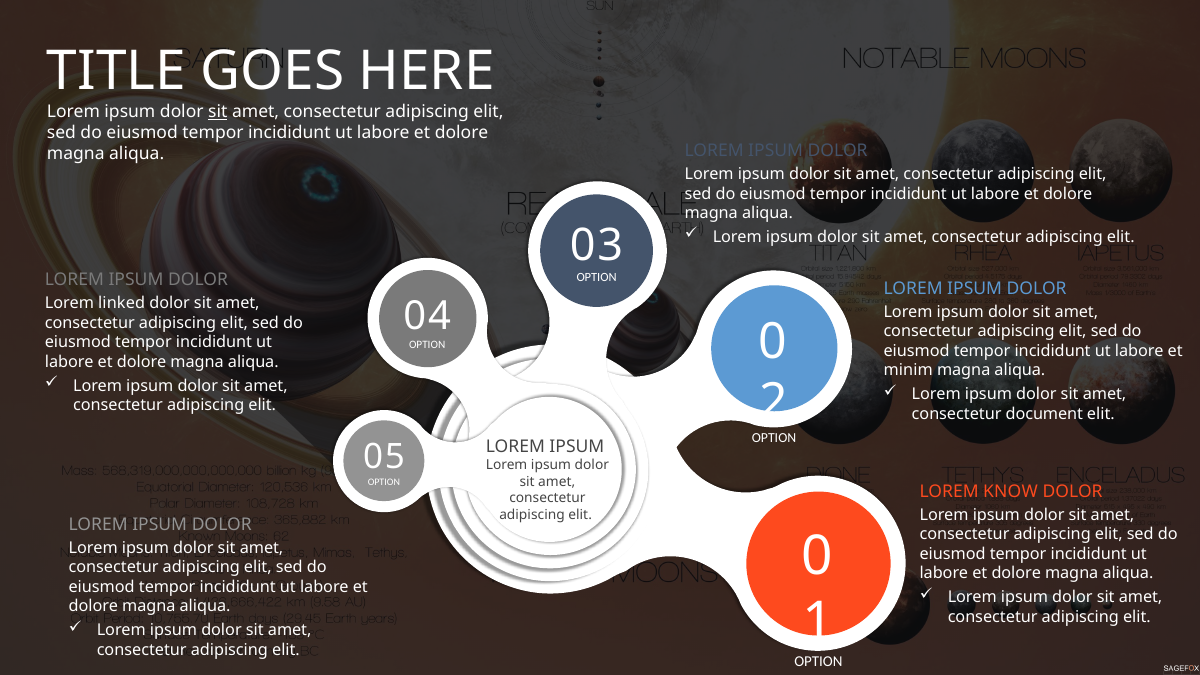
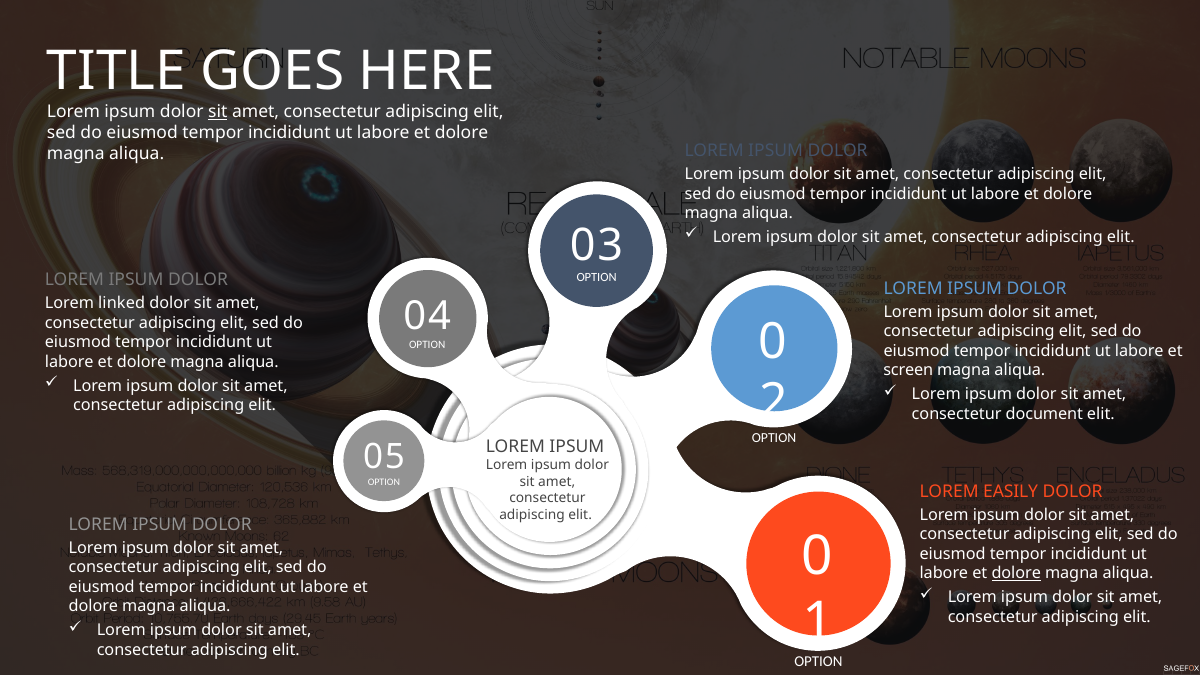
minim: minim -> screen (908, 370)
KNOW: KNOW -> EASILY (1011, 492)
dolore underline: none -> present (1016, 573)
